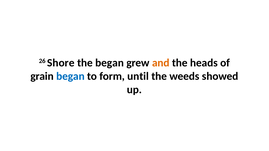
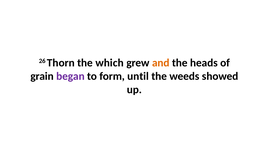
Shore: Shore -> Thorn (61, 63)
the began: began -> which (110, 63)
began colour: blue -> purple (70, 76)
